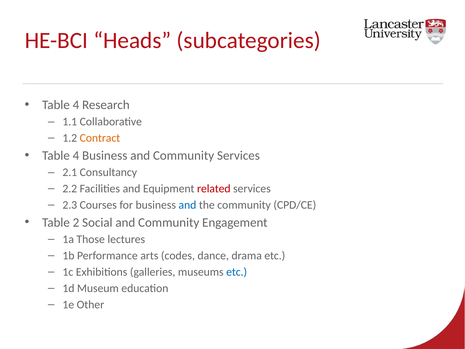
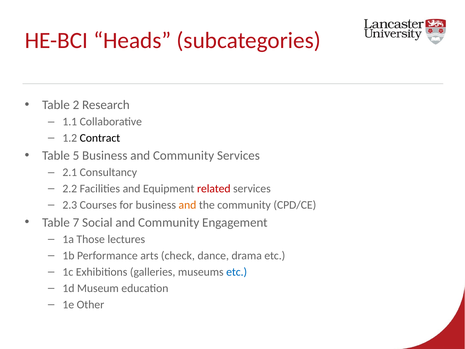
4: 4 -> 2 (76, 105)
Contract colour: orange -> black (100, 138)
4: 4 -> 5 (76, 155)
and colour: blue -> orange (187, 205)
2: 2 -> 7 (76, 222)
codes: codes -> check (178, 256)
